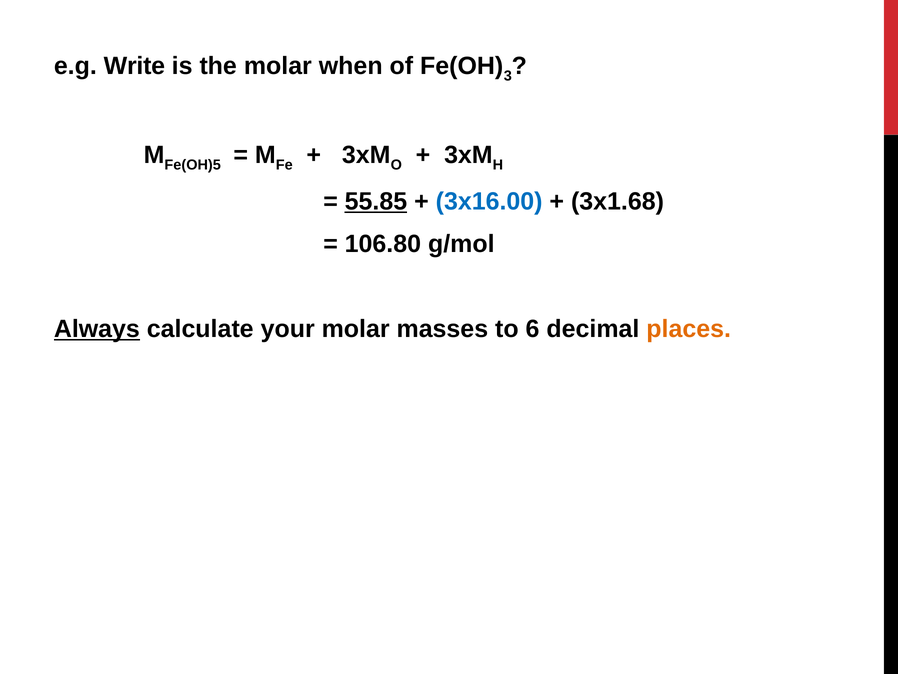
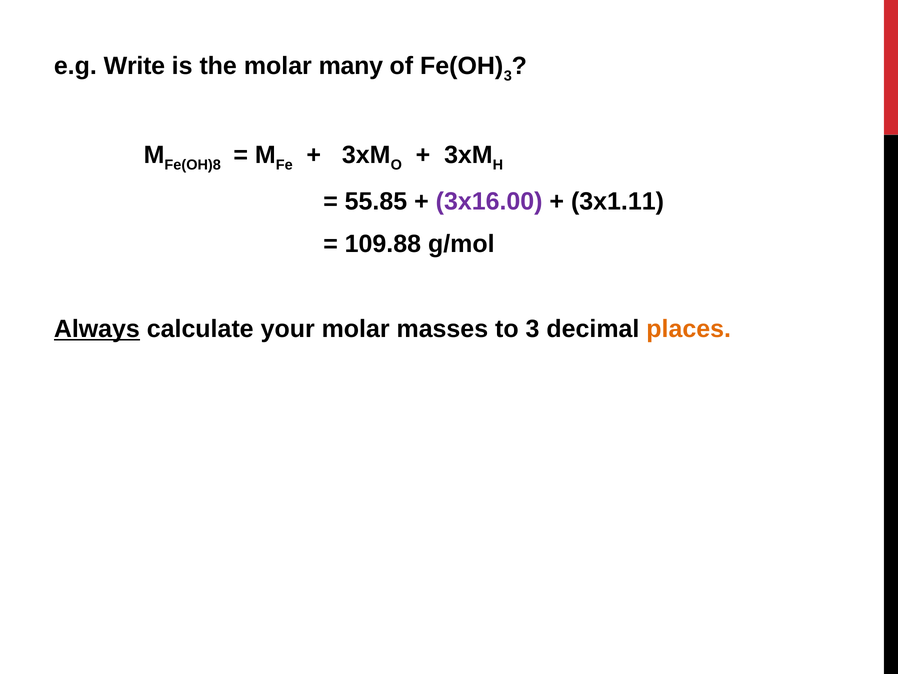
when: when -> many (351, 66)
Fe(OH)5: Fe(OH)5 -> Fe(OH)8 (193, 165)
55.85 underline: present -> none (376, 202)
3x16.00 colour: blue -> purple (489, 202)
3x1.68: 3x1.68 -> 3x1.11 (617, 202)
106.80: 106.80 -> 109.88 (383, 244)
to 6: 6 -> 3 (532, 329)
